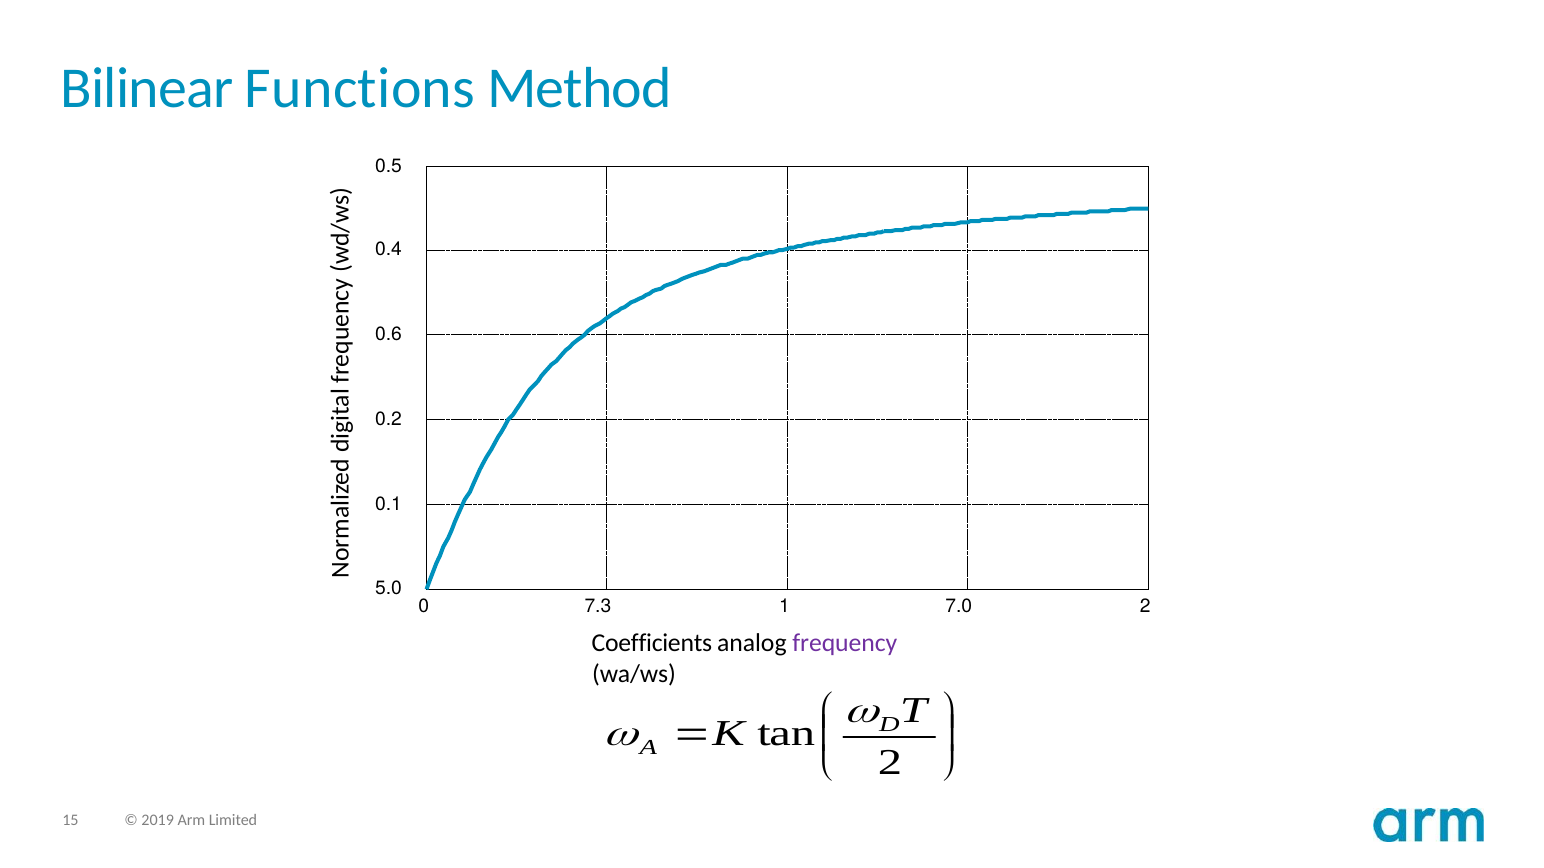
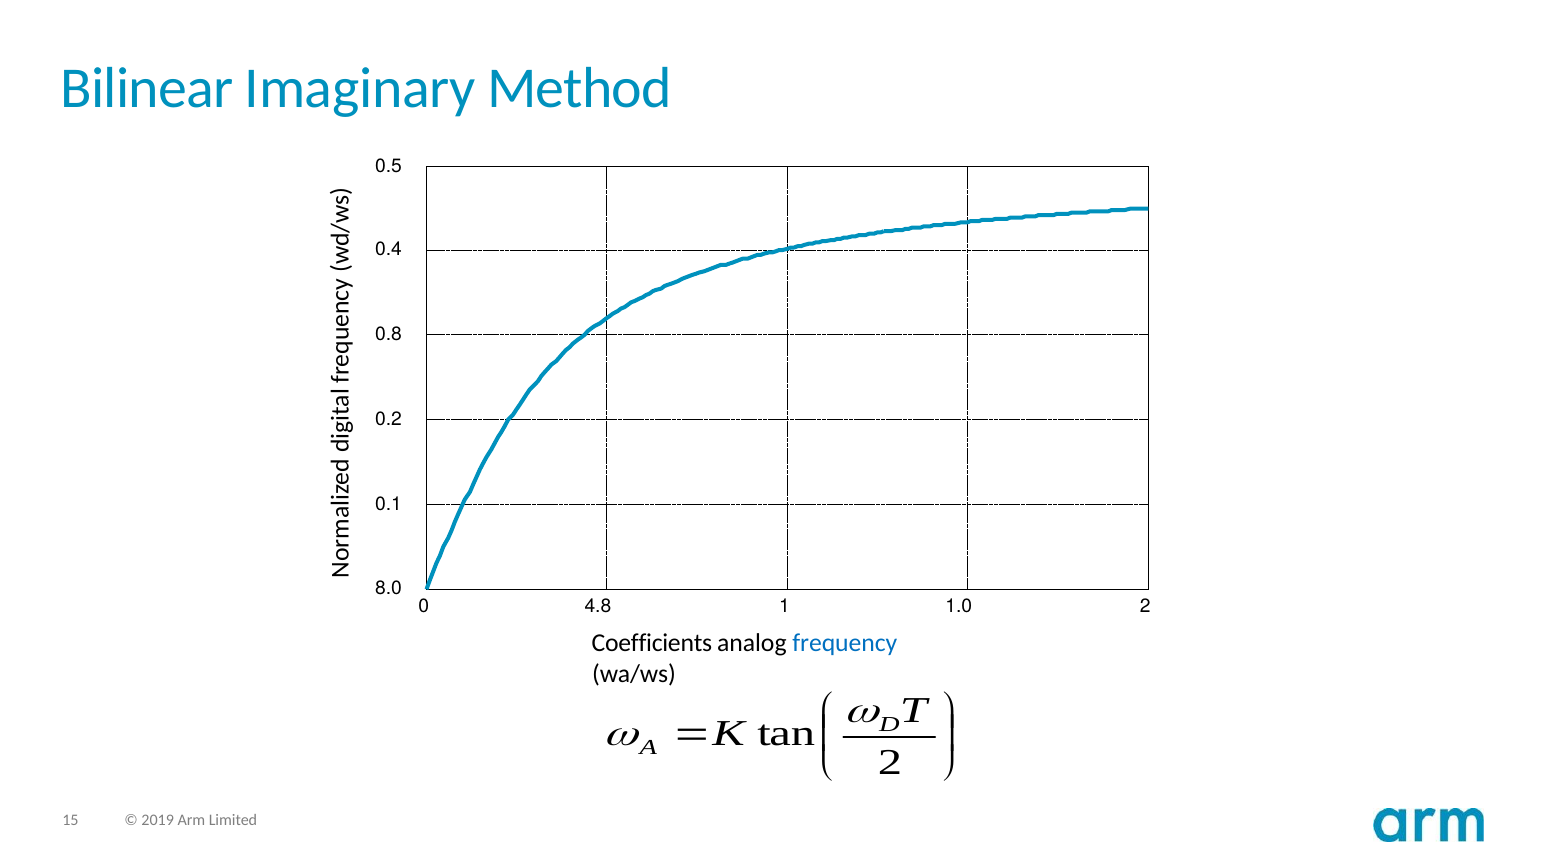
Functions: Functions -> Imaginary (360, 88)
0.6: 0.6 -> 0.8 (389, 334)
5.0: 5.0 -> 8.0 (389, 589)
7.3: 7.3 -> 4.8 (598, 606)
7.0: 7.0 -> 1.0 (959, 606)
frequency colour: purple -> blue (845, 644)
